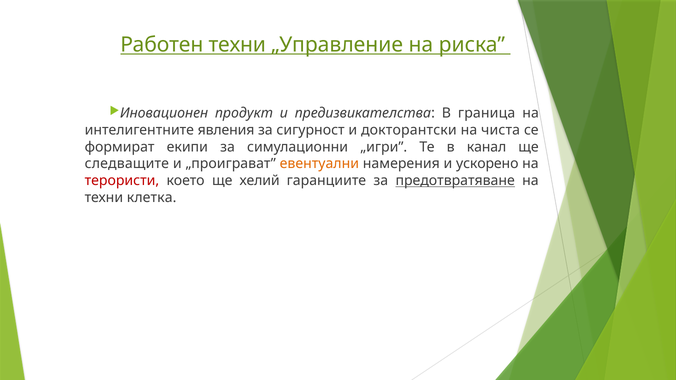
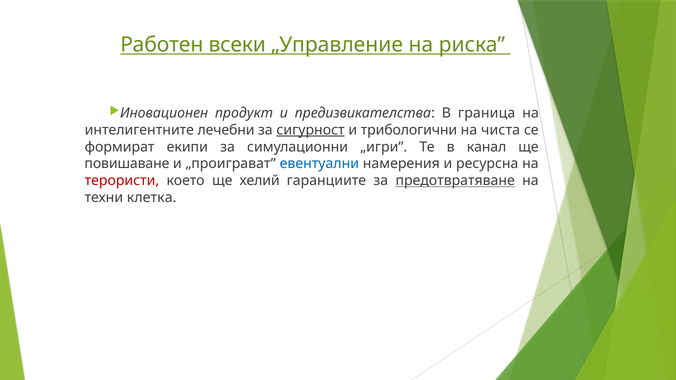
Работен техни: техни -> всеки (237, 45)
явления: явления -> лечебни (226, 130)
сигурност underline: none -> present (311, 130)
докторантски: докторантски -> трибологични (409, 130)
следващите: следващите -> повишаване (127, 164)
евентуални colour: orange -> blue (319, 164)
ускорено: ускорено -> ресурсна (487, 164)
